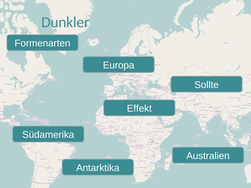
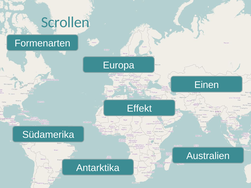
Dunkler: Dunkler -> Scrollen (65, 22)
Sollte: Sollte -> Einen (207, 85)
